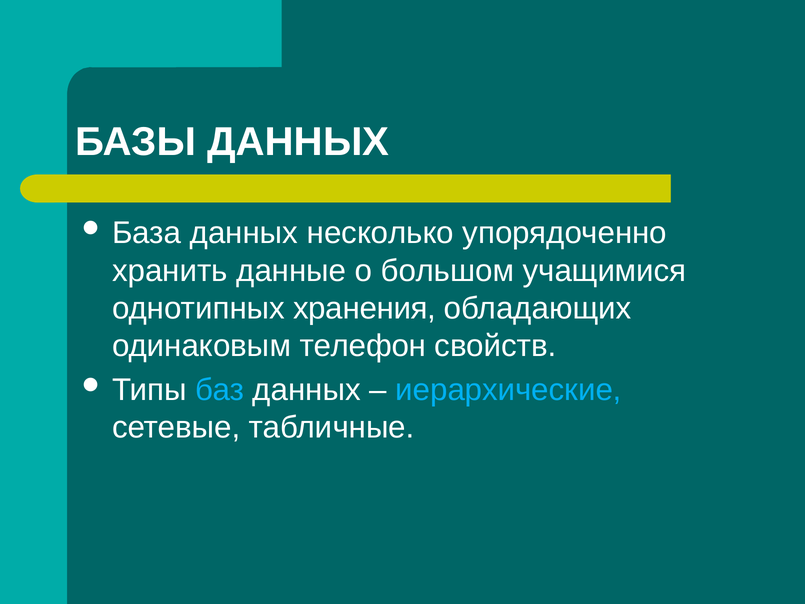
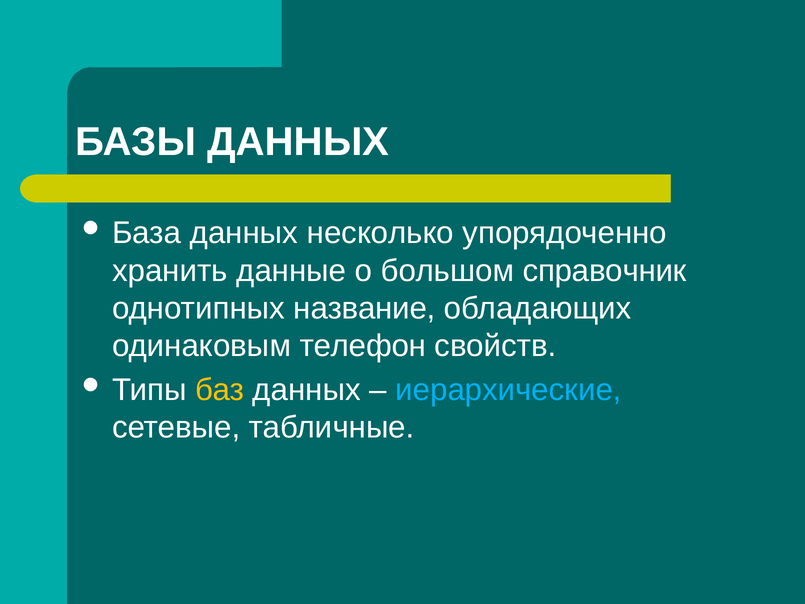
учащимися: учащимися -> справочник (605, 271)
хранения: хранения -> название (365, 308)
баз colour: light blue -> yellow (220, 390)
